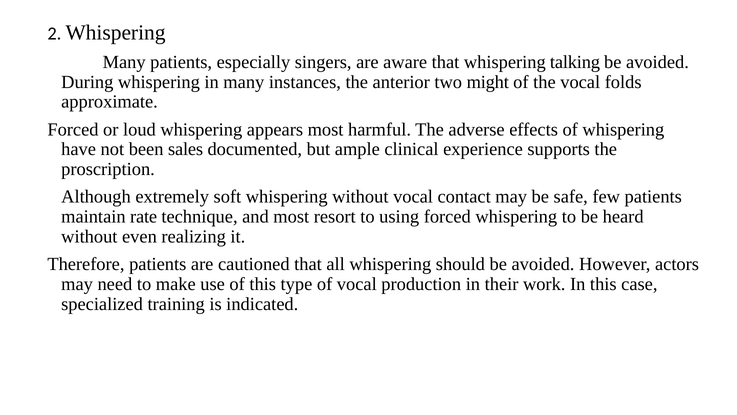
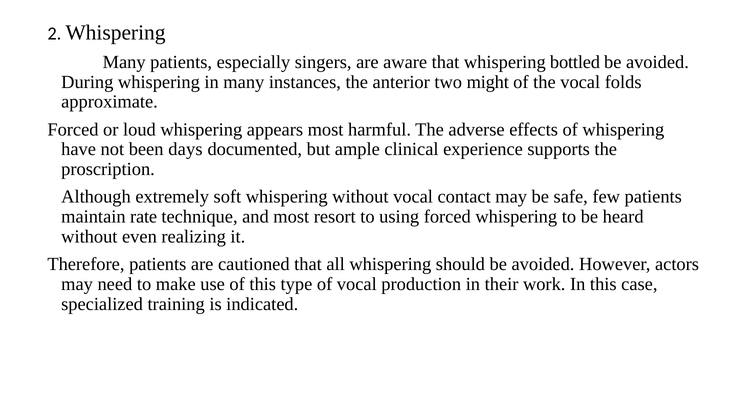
talking: talking -> bottled (575, 62)
sales: sales -> days (185, 149)
